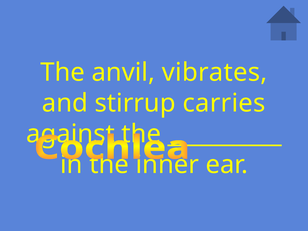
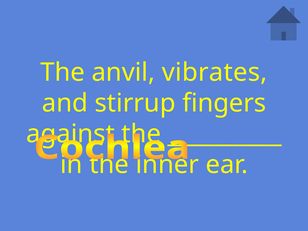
carries: carries -> fingers (224, 103)
